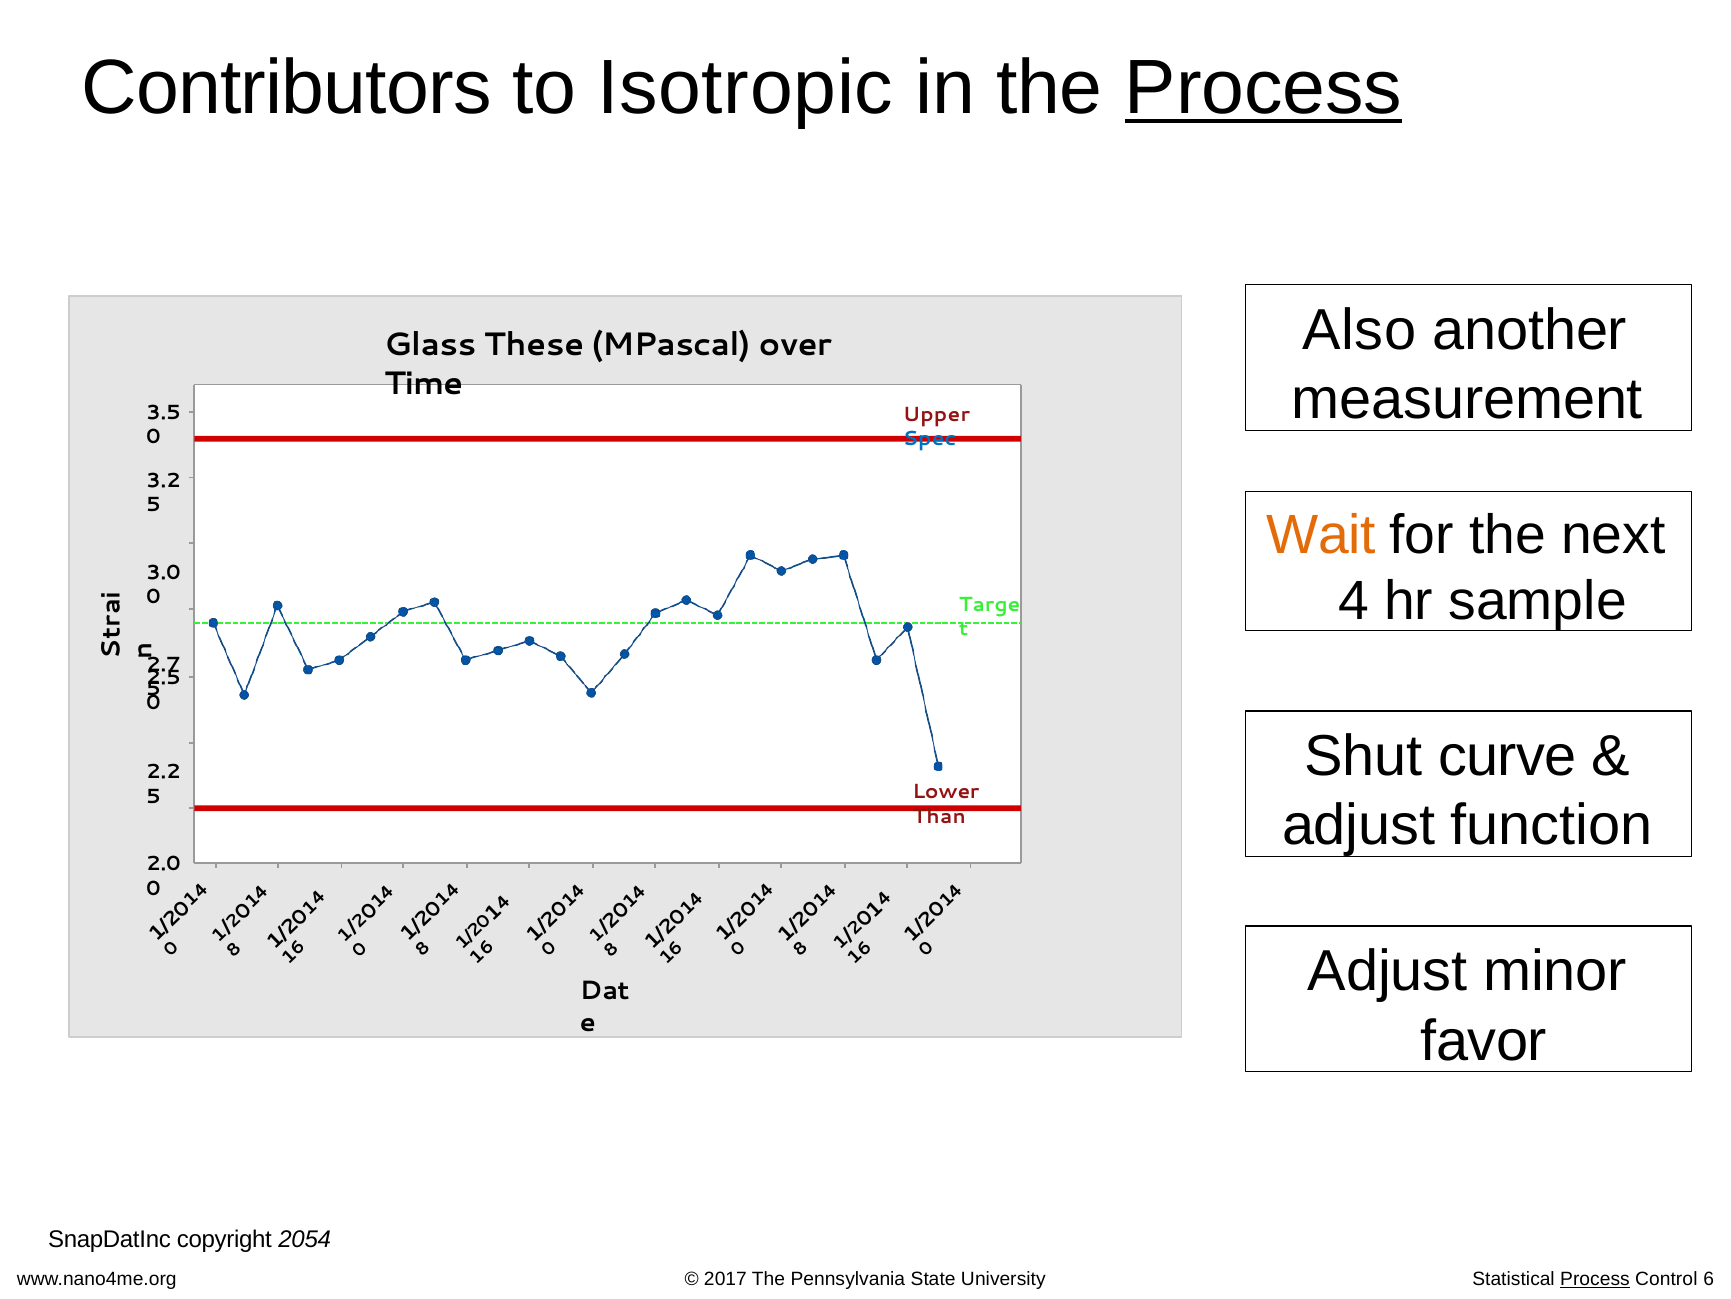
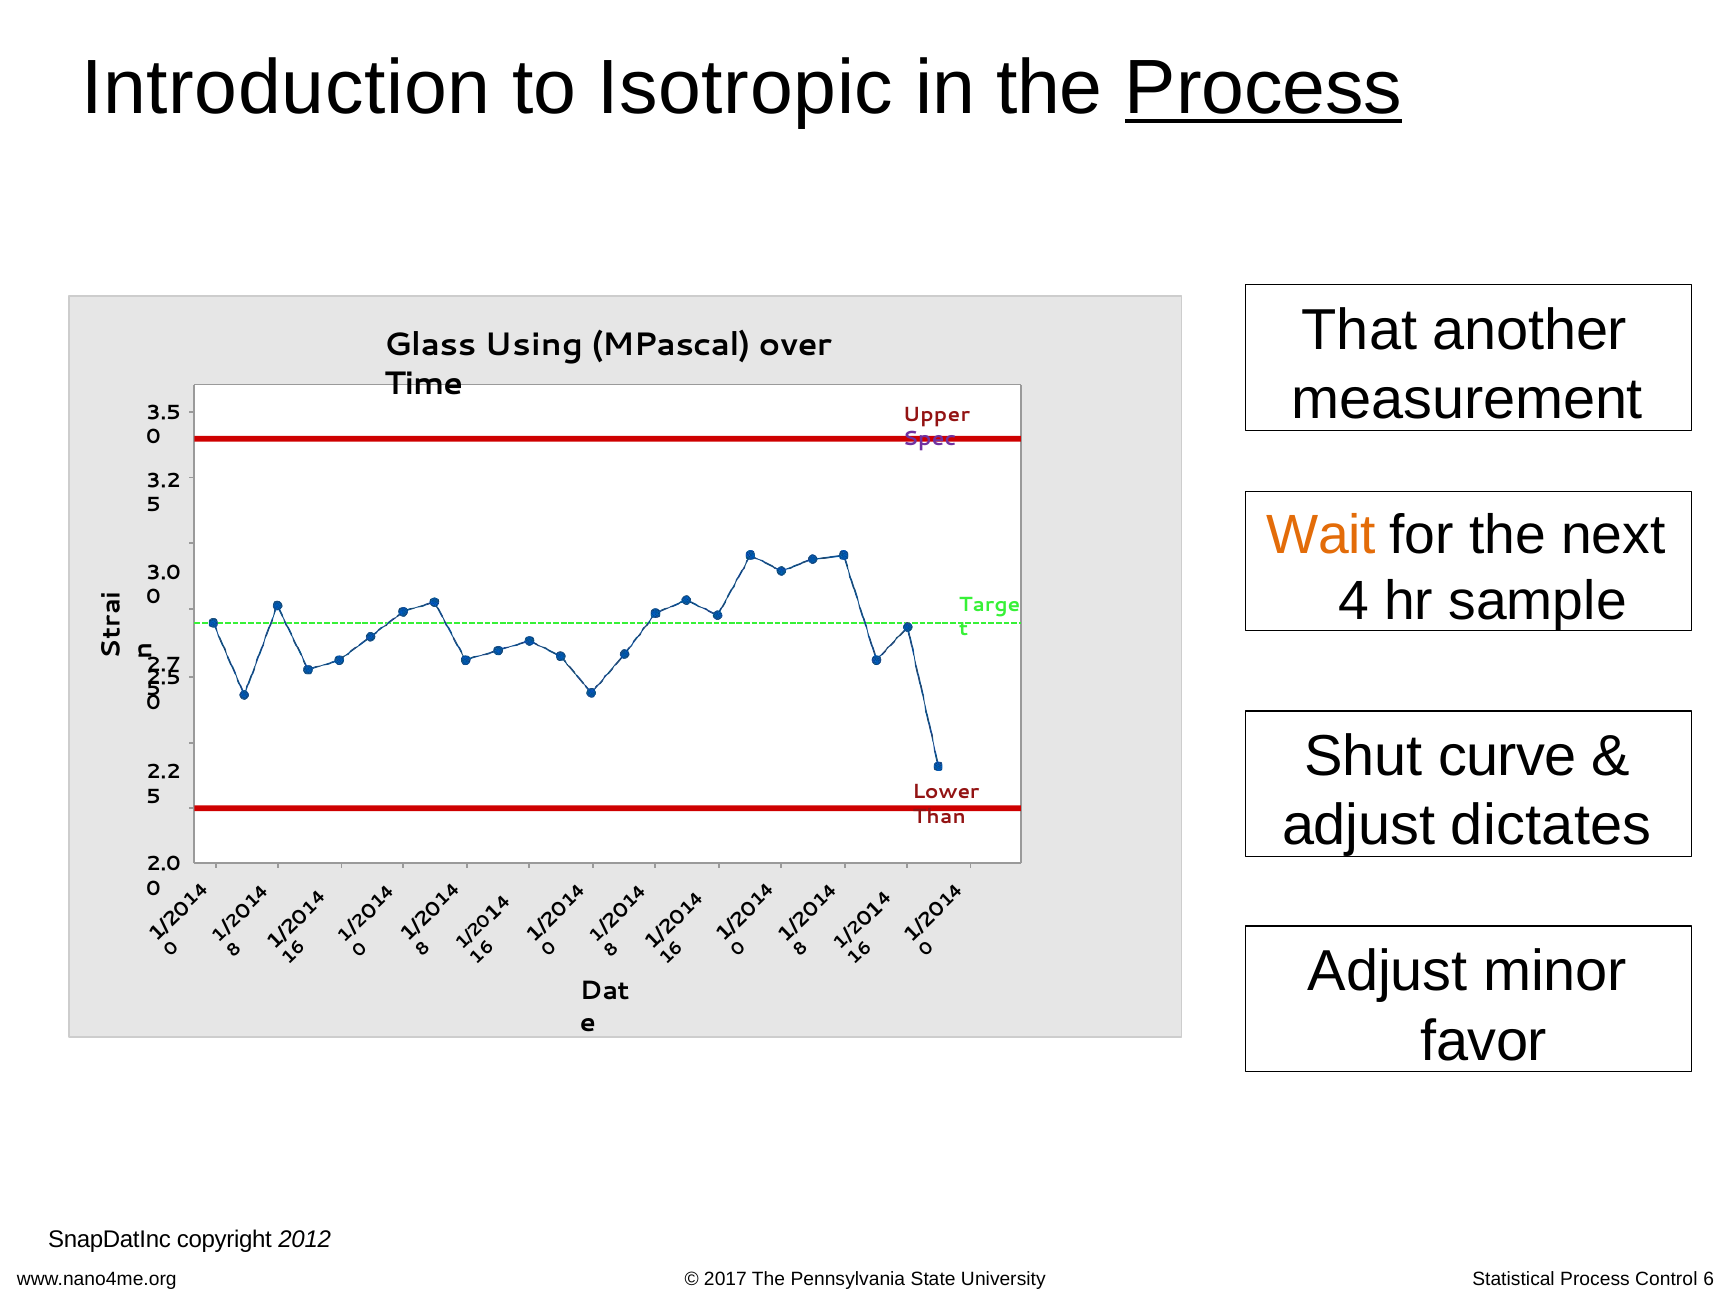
Contributors: Contributors -> Introduction (286, 88)
Also: Also -> That (1359, 330)
These: These -> Using (534, 345)
Spec colour: blue -> purple (929, 439)
function: function -> dictates (1551, 825)
2054: 2054 -> 2012 (305, 1238)
Process underline: present -> none (1595, 1279)
